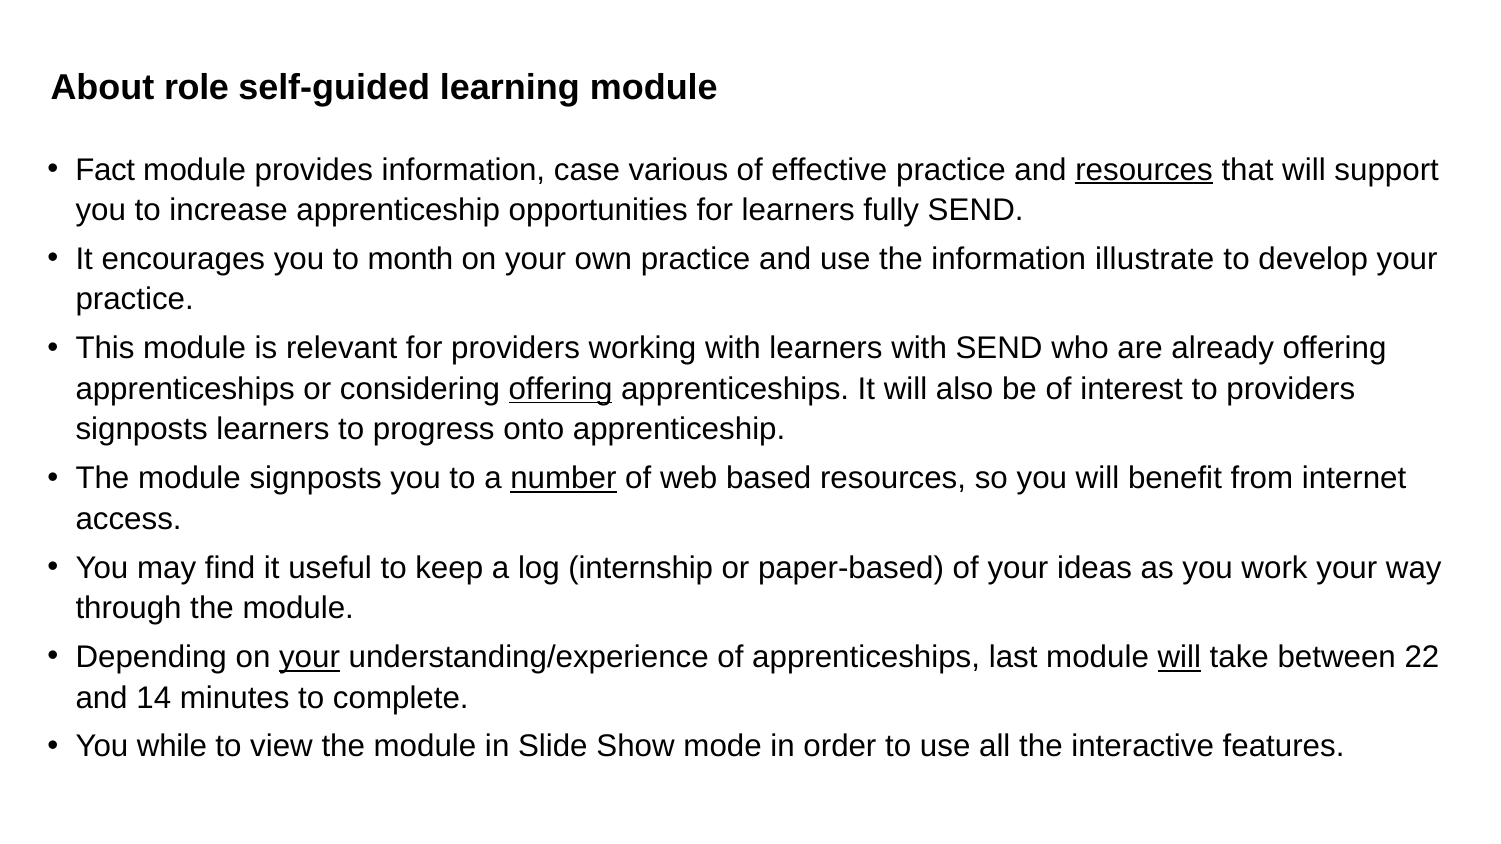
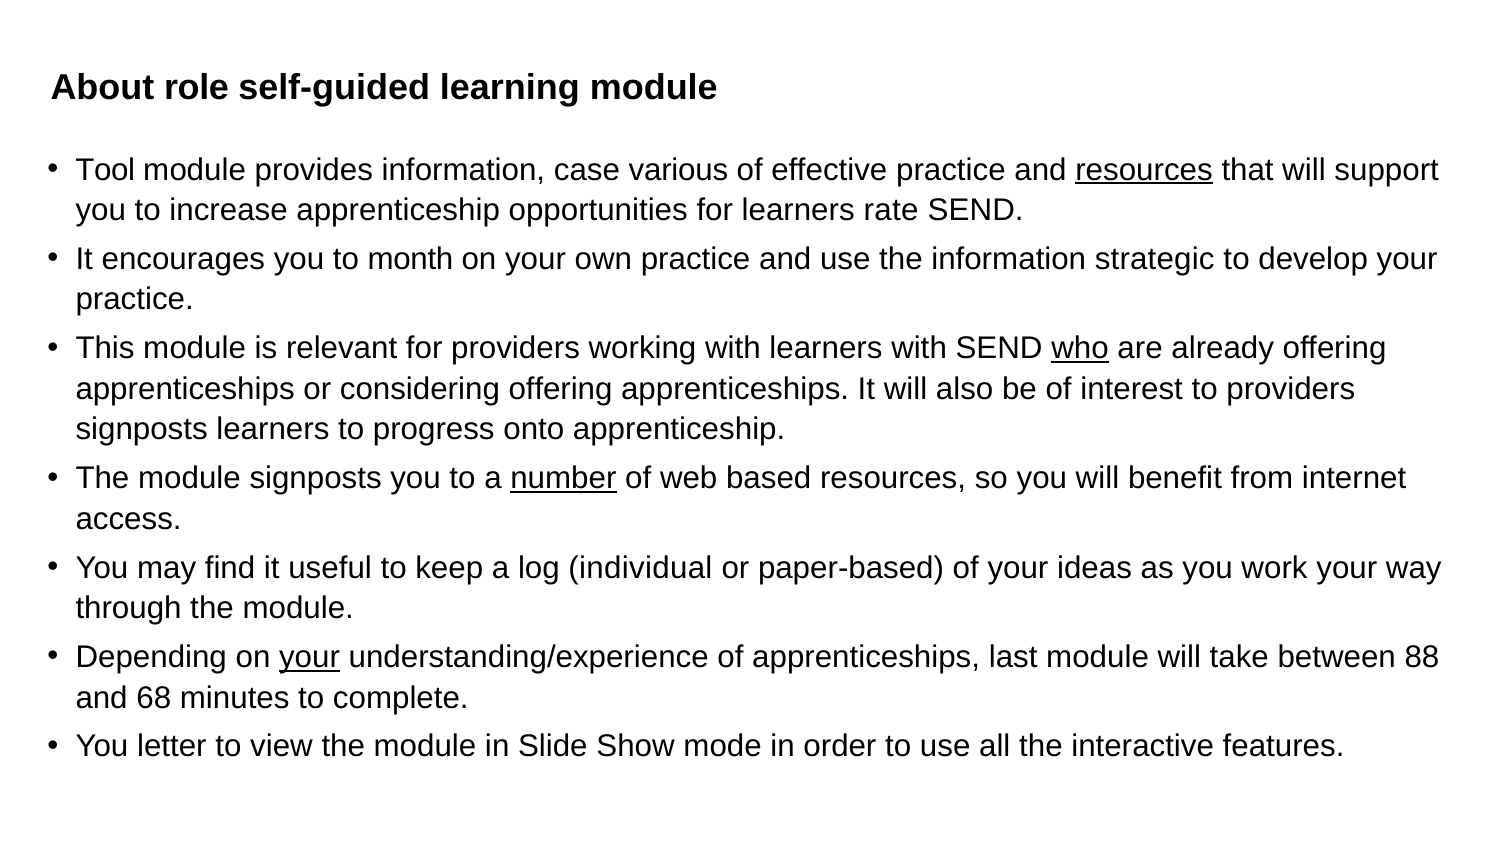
Fact: Fact -> Tool (105, 170)
fully: fully -> rate (891, 210)
illustrate: illustrate -> strategic (1155, 259)
who underline: none -> present (1080, 349)
offering underline: present -> none (561, 389)
internship: internship -> individual (640, 568)
will underline: present -> none (1179, 657)
22: 22 -> 88 (1422, 657)
14: 14 -> 68 (154, 698)
while: while -> letter (172, 747)
